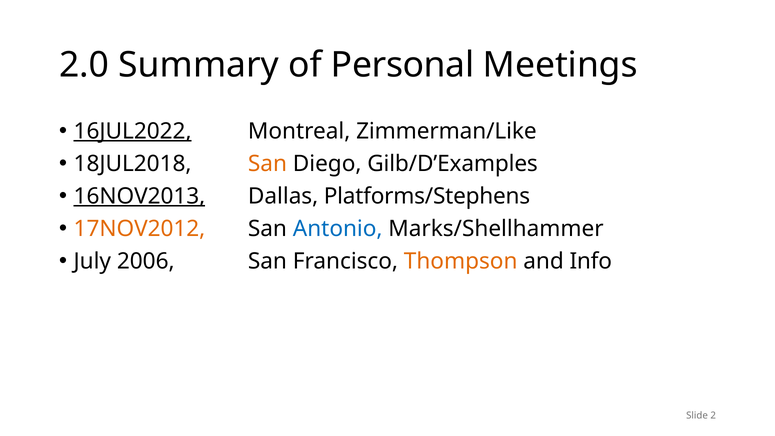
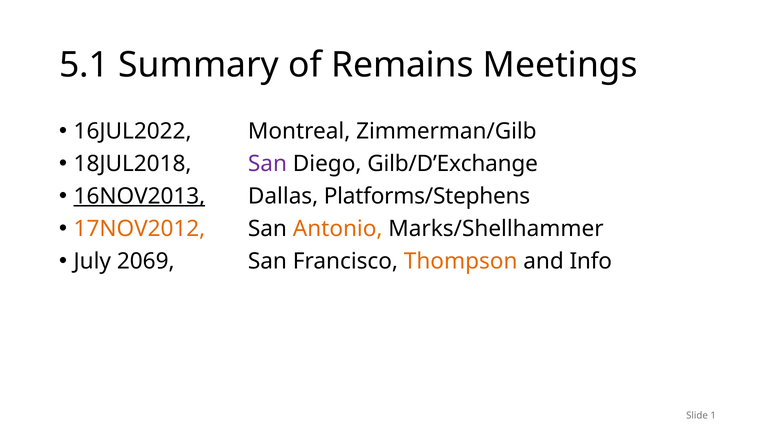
2.0: 2.0 -> 5.1 (84, 65)
Personal: Personal -> Remains (402, 65)
16JUL2022 underline: present -> none (133, 131)
Zimmerman/Like: Zimmerman/Like -> Zimmerman/Gilb (446, 131)
San colour: orange -> purple (267, 164)
Gilb/D’Examples: Gilb/D’Examples -> Gilb/D’Exchange (453, 164)
Antonio colour: blue -> orange (338, 229)
2006: 2006 -> 2069 (146, 261)
2: 2 -> 1 (713, 416)
